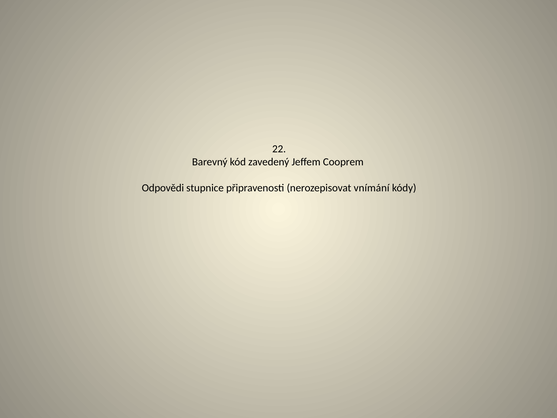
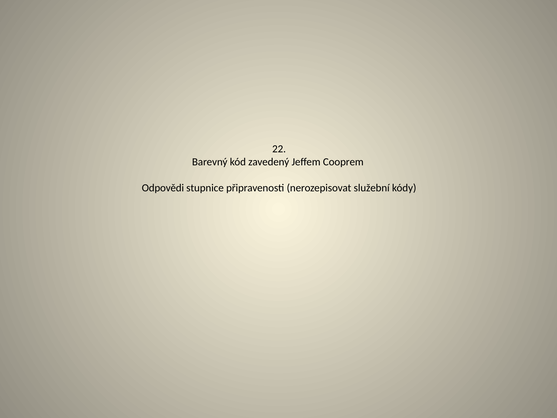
vnímání: vnímání -> služební (372, 188)
